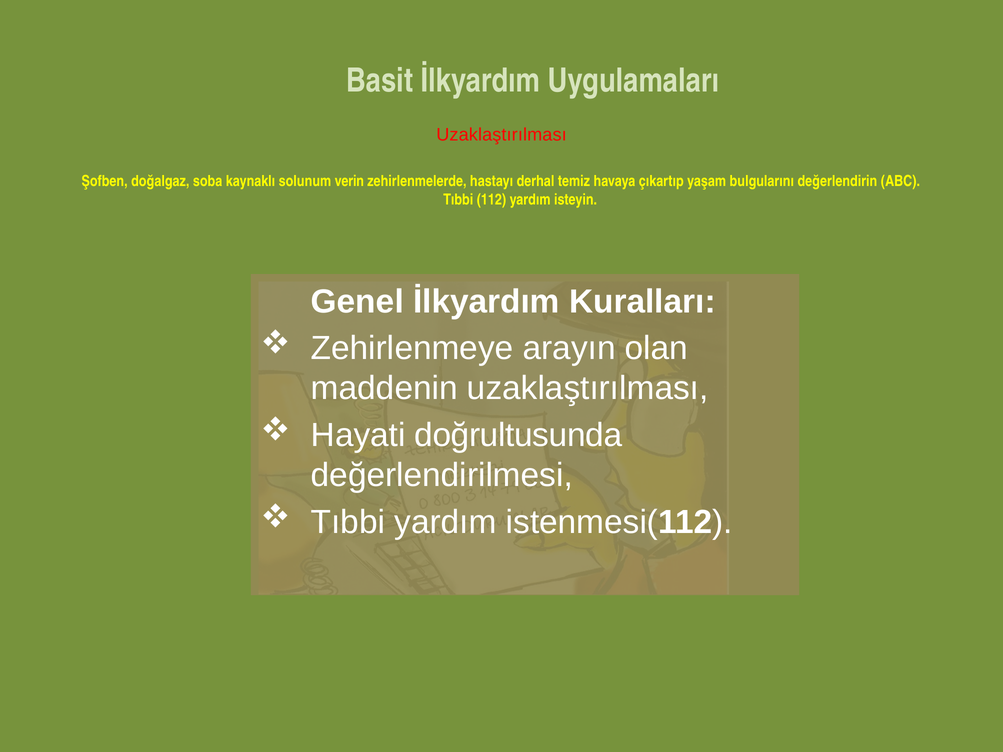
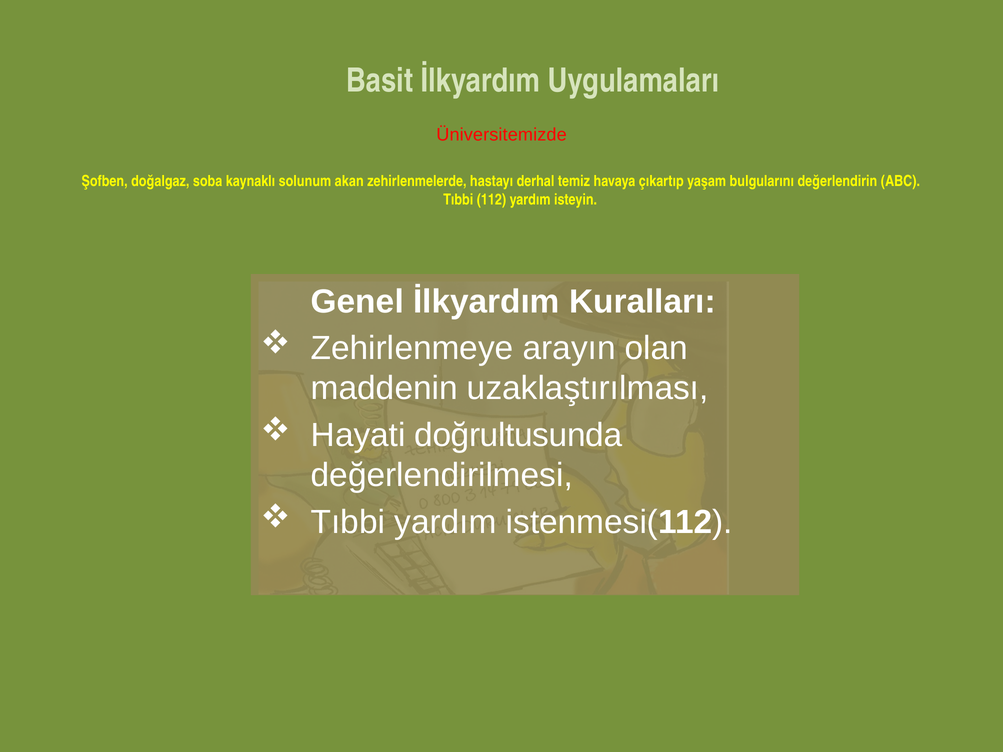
Uzaklaştırılması: Uzaklaştırılması -> Üniversitemizde (502, 135)
verin: verin -> akan (349, 181)
